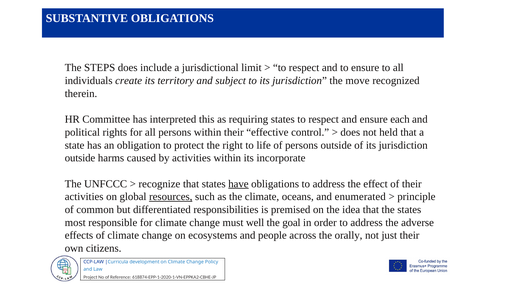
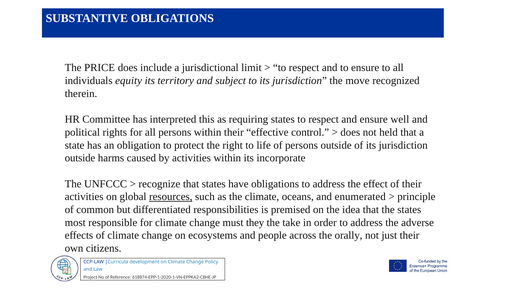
STEPS: STEPS -> PRICE (100, 68)
create: create -> equity (129, 81)
each: each -> well (400, 119)
have underline: present -> none (238, 184)
well: well -> they (255, 222)
goal: goal -> take (291, 222)
